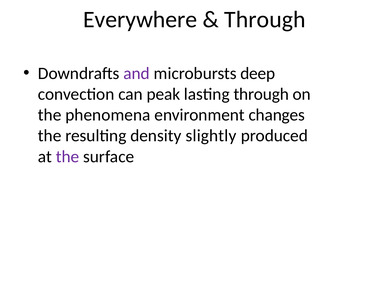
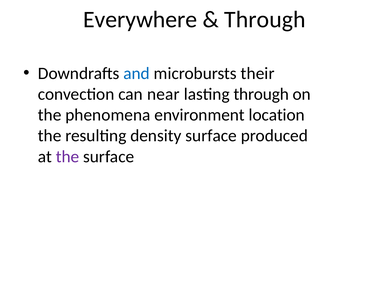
and colour: purple -> blue (137, 73)
deep: deep -> their (258, 73)
peak: peak -> near (163, 94)
changes: changes -> location (277, 115)
density slightly: slightly -> surface (211, 136)
